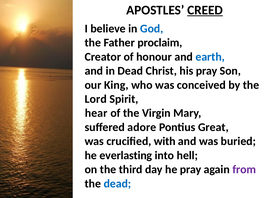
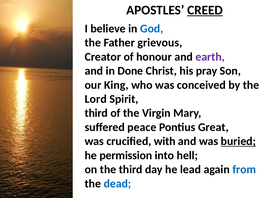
proclaim: proclaim -> grievous (160, 43)
earth colour: blue -> purple (210, 57)
in Dead: Dead -> Done (130, 71)
hear: hear -> third (96, 113)
adore: adore -> peace (142, 127)
buried underline: none -> present (238, 141)
everlasting: everlasting -> permission (126, 155)
he pray: pray -> lead (191, 169)
from colour: purple -> blue (244, 169)
